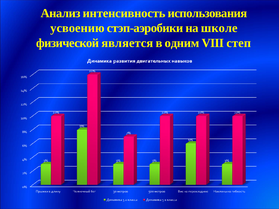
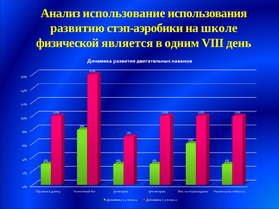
интенсивность: интенсивность -> использование (124, 13)
усвоению: усвоению -> развитию (78, 28)
степ: степ -> день (239, 43)
